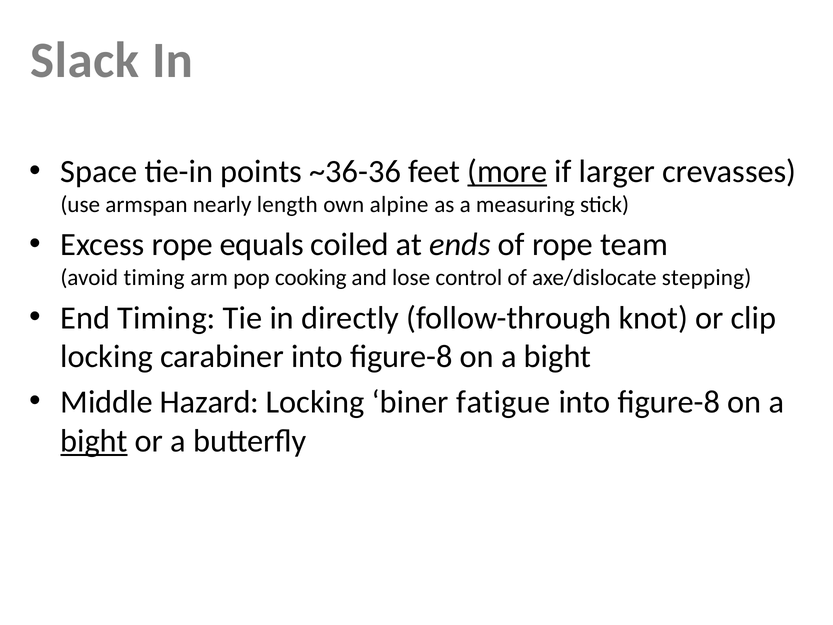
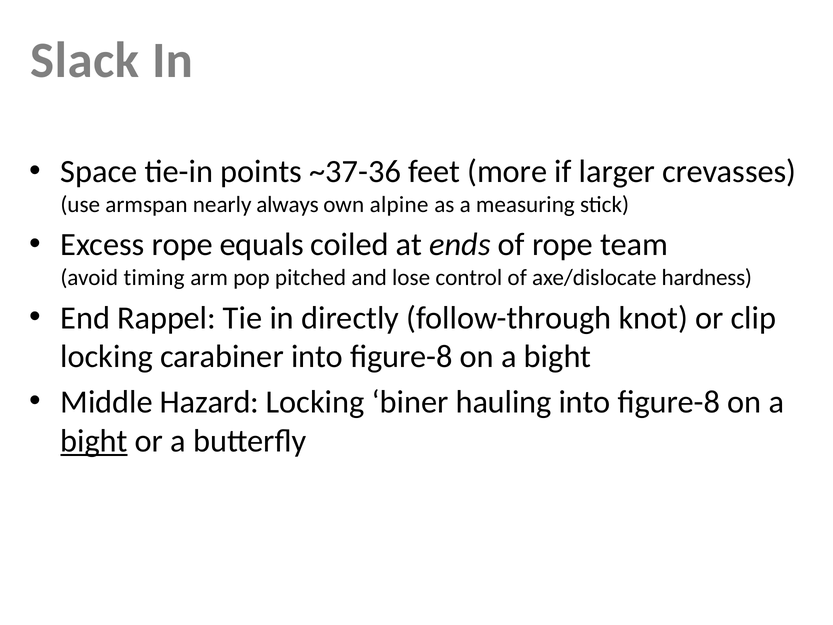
~36-36: ~36-36 -> ~37-36 (355, 172)
more underline: present -> none (507, 172)
length: length -> always (287, 204)
cooking: cooking -> pitched (311, 277)
stepping: stepping -> hardness (707, 277)
End Timing: Timing -> Rappel (167, 318)
fatigue: fatigue -> hauling (504, 402)
